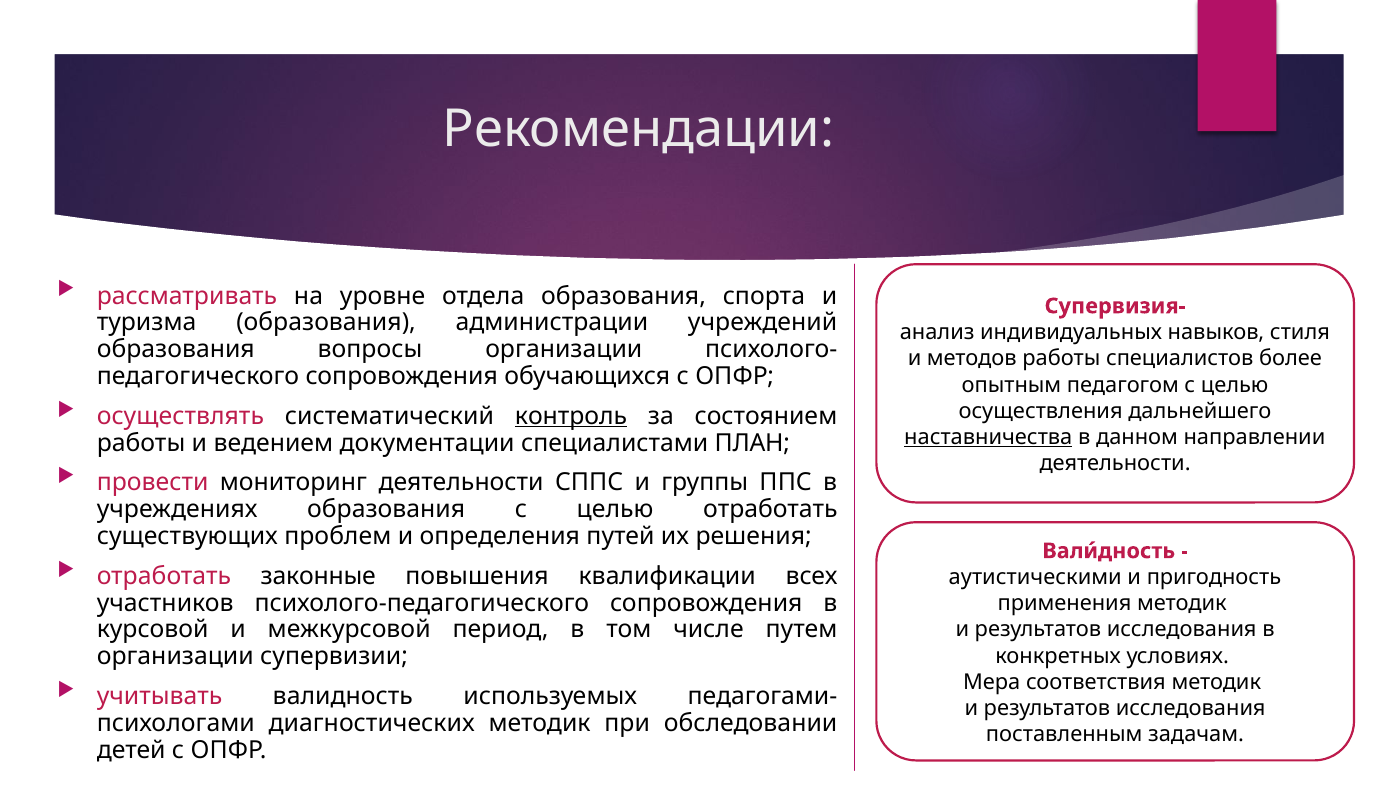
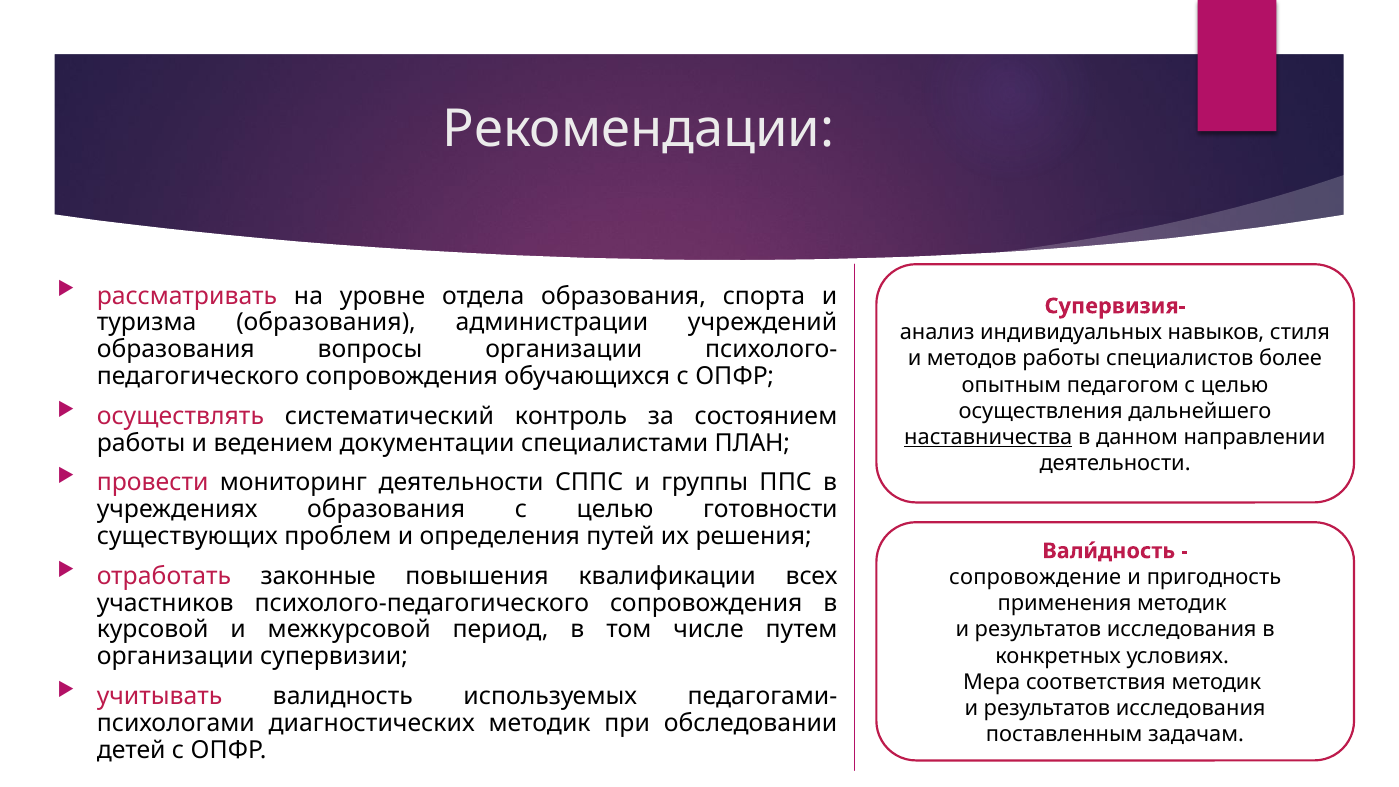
контроль underline: present -> none (571, 416)
целью отработать: отработать -> готовности (770, 509)
аутистическими: аутистическими -> сопровождение (1035, 577)
